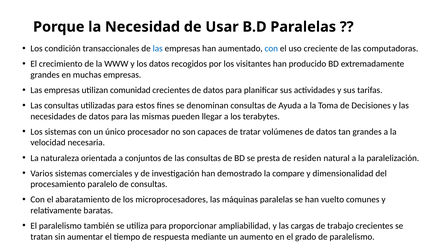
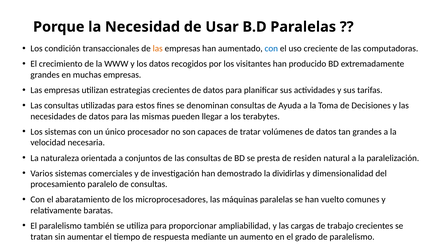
las colour: blue -> orange (158, 49)
comunidad: comunidad -> estrategias (130, 90)
compare: compare -> dividirlas (288, 173)
